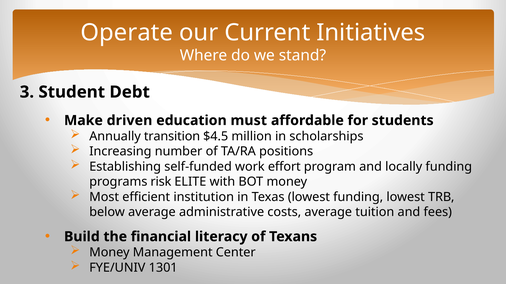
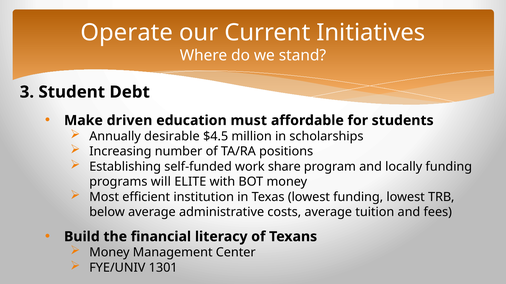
transition: transition -> desirable (172, 137)
effort: effort -> share (284, 167)
risk: risk -> will (161, 182)
